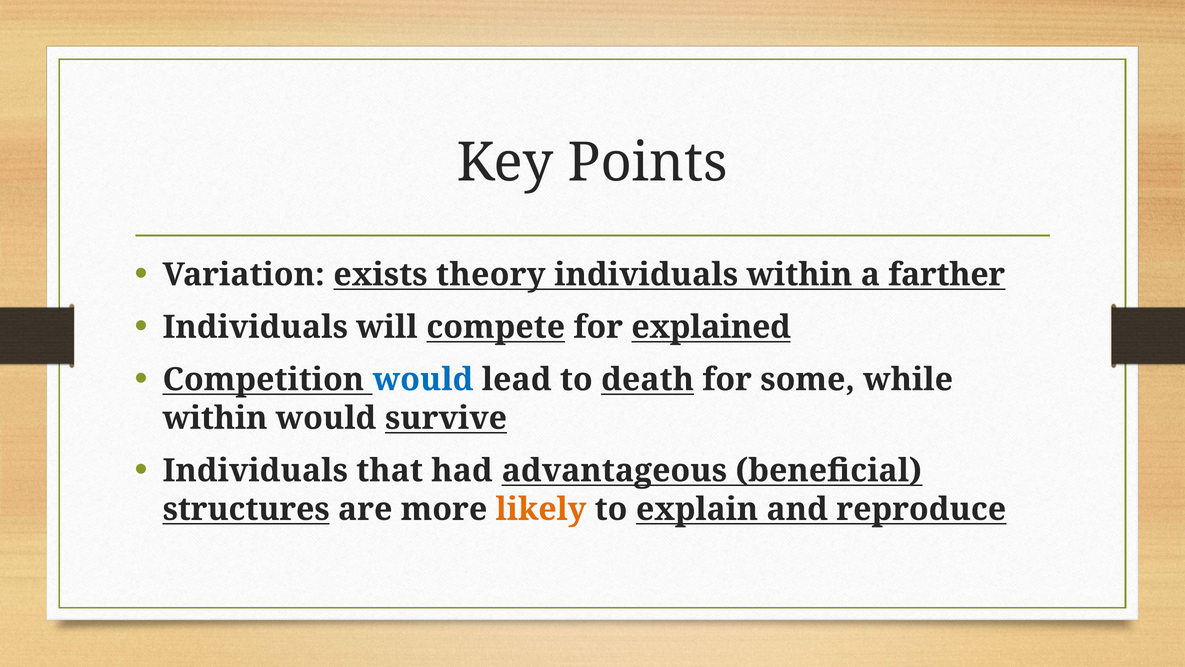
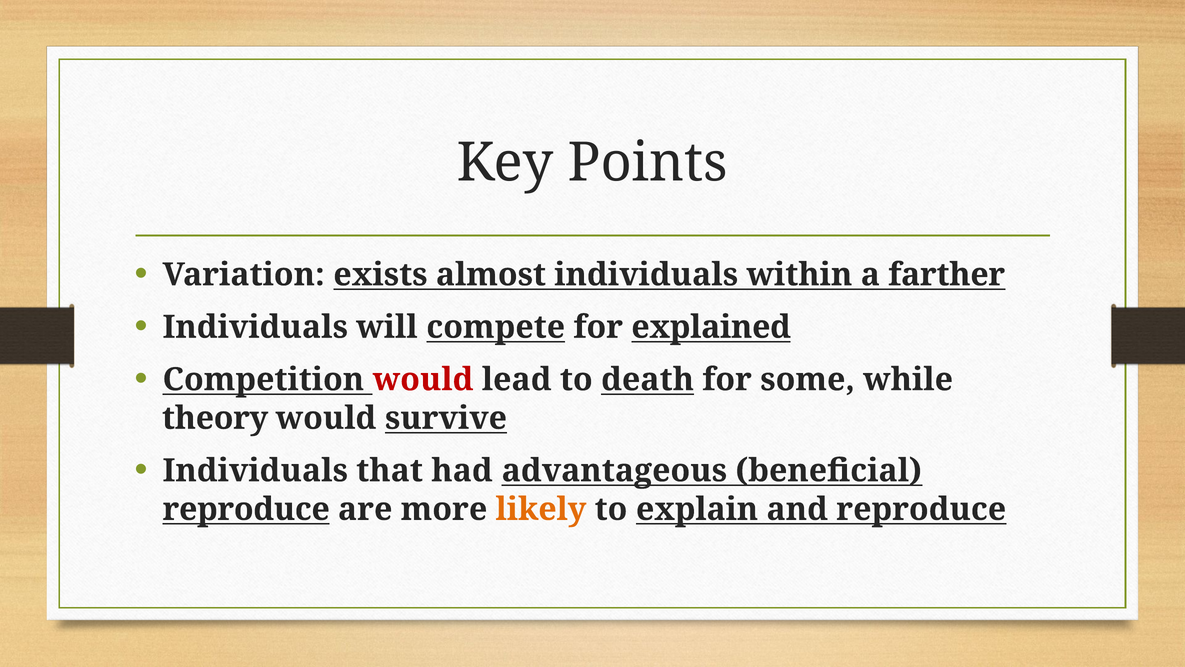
theory: theory -> almost (491, 275)
would colour: blue -> red (423, 379)
within: within -> theory (215, 418)
structures: structures -> reproduce (246, 509)
